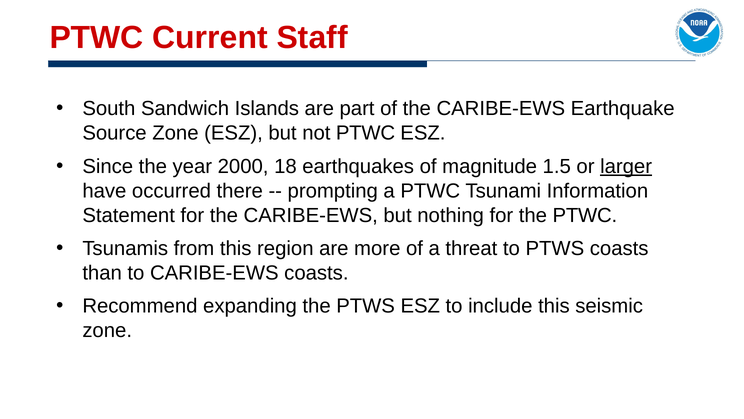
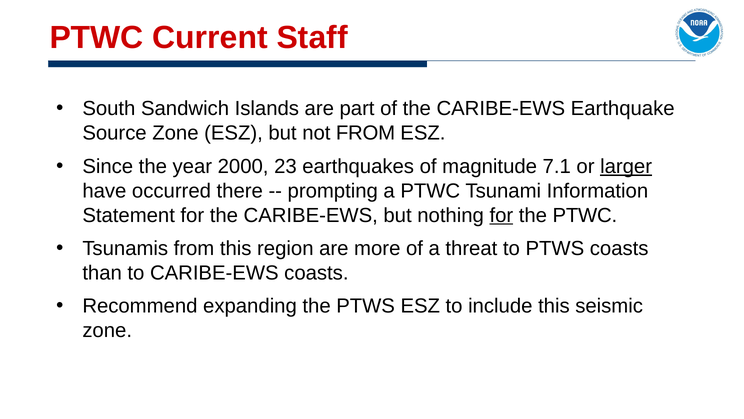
not PTWC: PTWC -> FROM (366, 133)
18: 18 -> 23 (285, 166)
1.5: 1.5 -> 7.1 (557, 166)
for underline: none -> present (501, 215)
